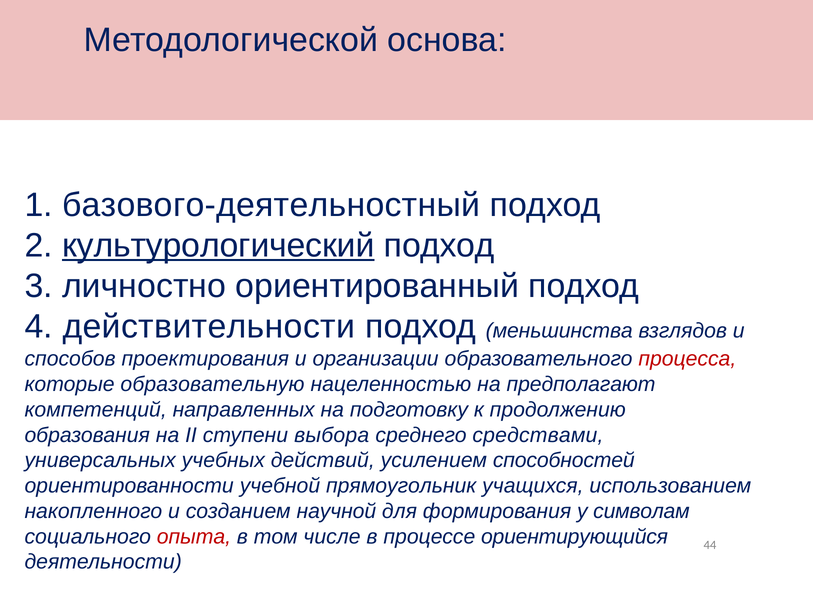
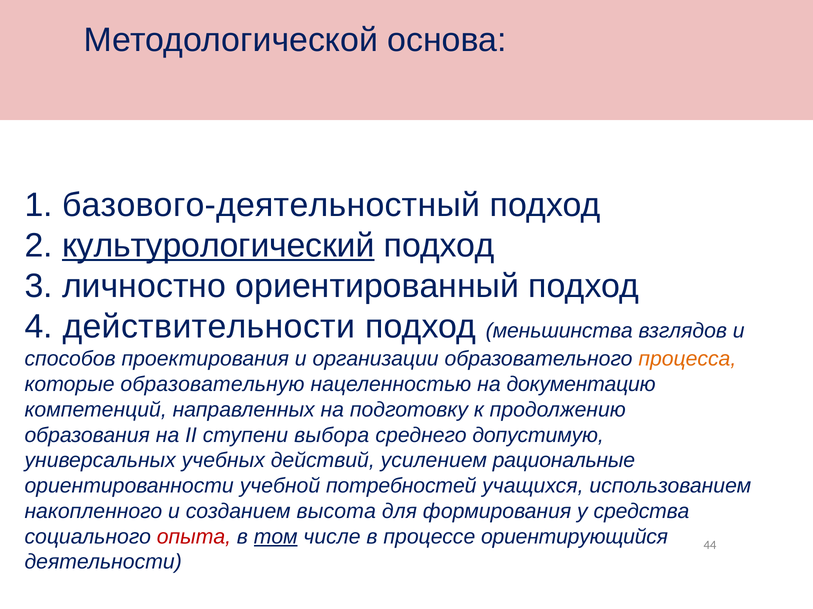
процесса colour: red -> orange (687, 359)
предполагают: предполагают -> документацию (581, 385)
средствами: средствами -> допустимую (538, 436)
способностей: способностей -> рациональные (564, 461)
прямоугольник: прямоугольник -> потребностей (401, 486)
научной: научной -> высота (336, 512)
символам: символам -> средства (641, 512)
том underline: none -> present (276, 537)
